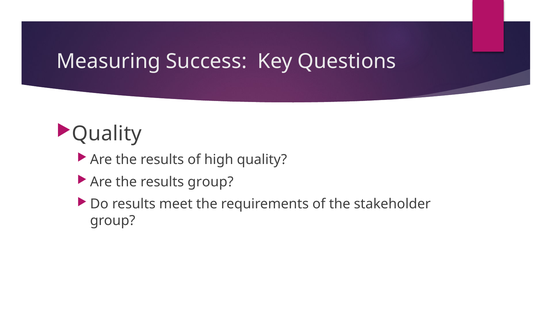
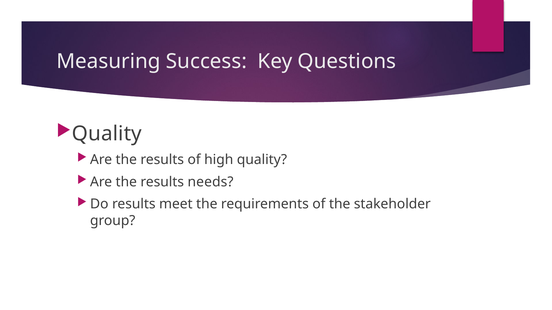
results group: group -> needs (211, 182)
